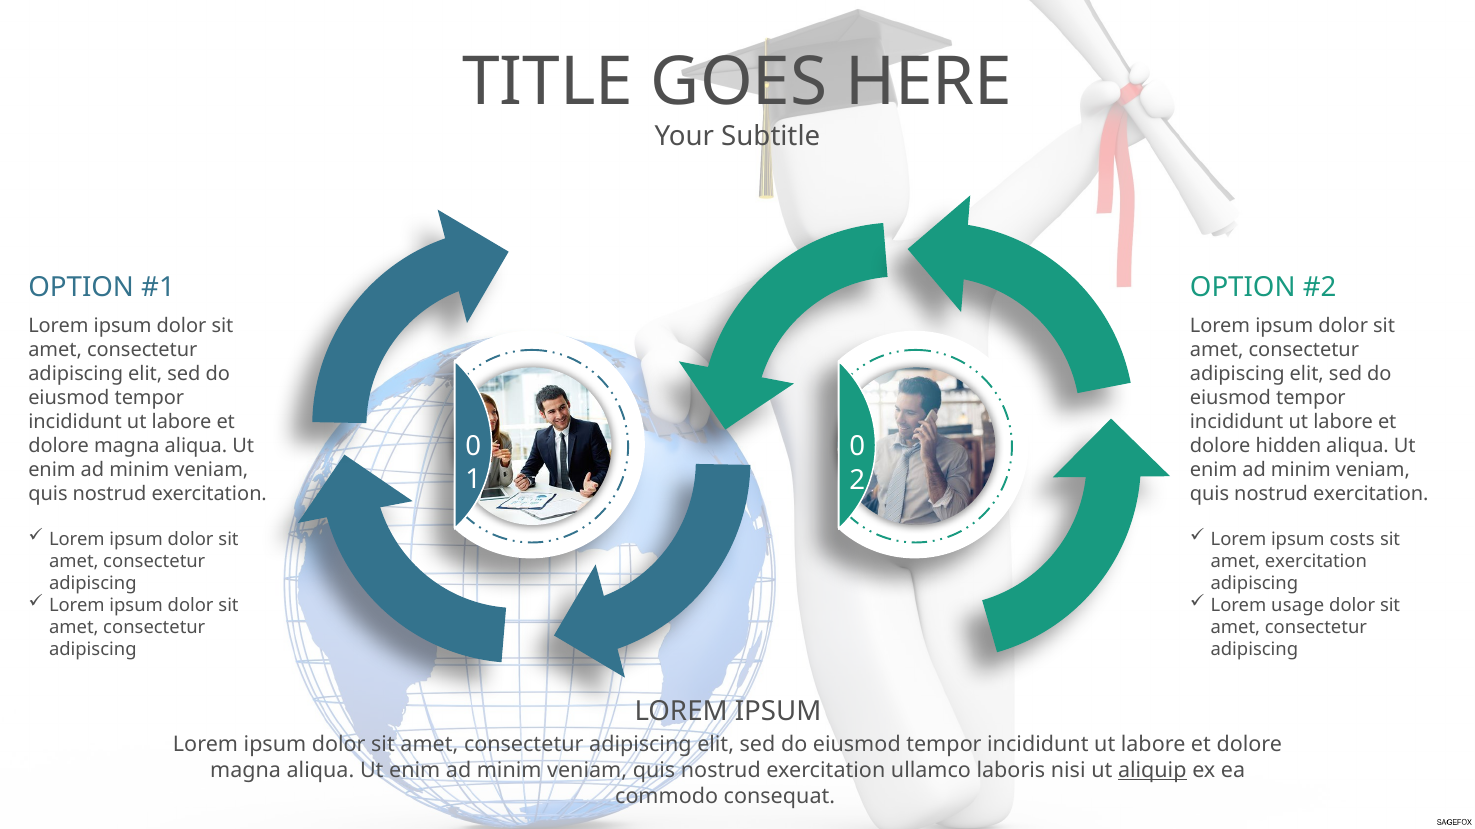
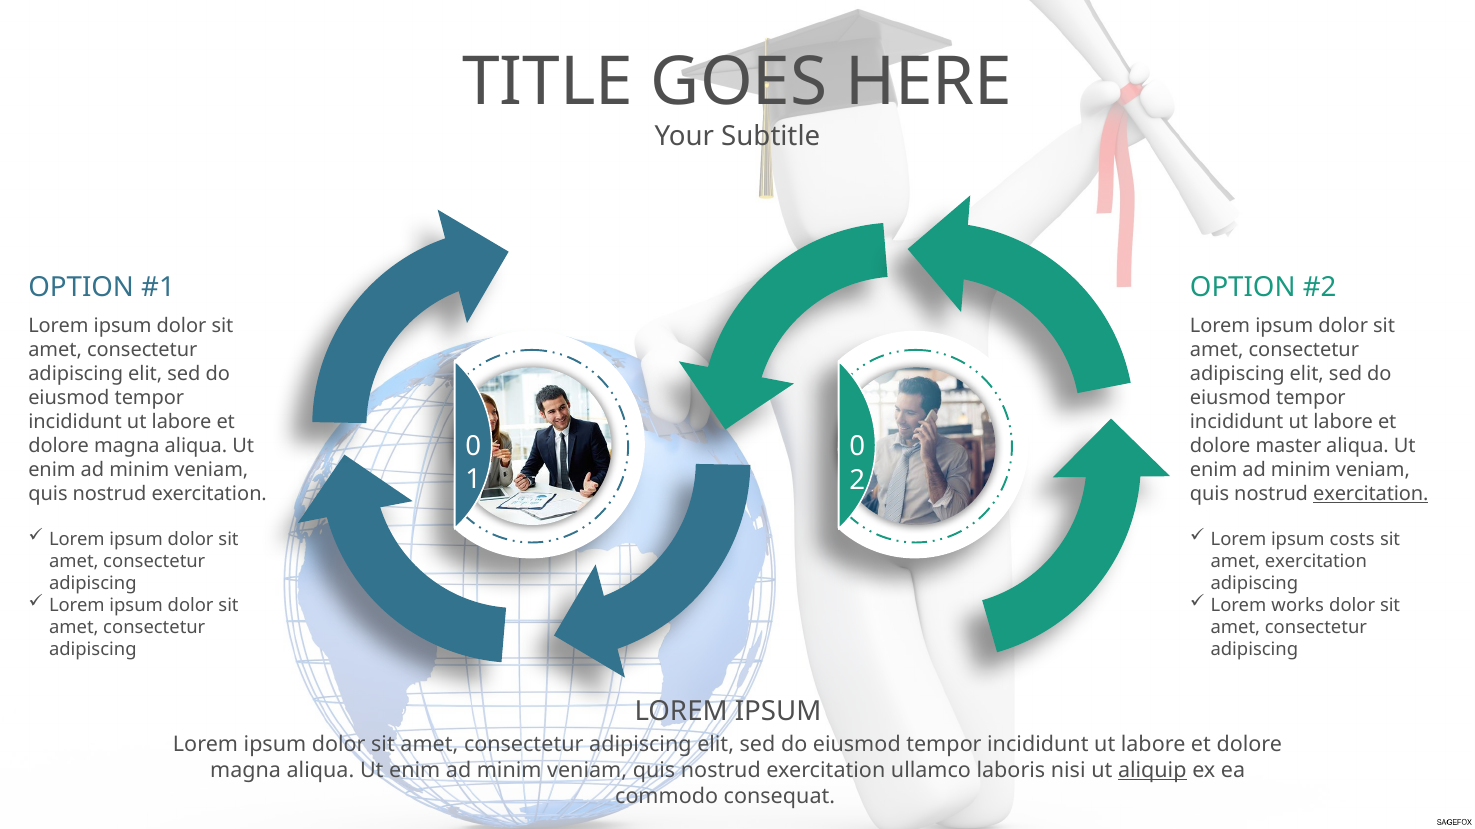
hidden: hidden -> master (1288, 446)
exercitation underline: none -> present (1371, 494)
usage: usage -> works (1298, 606)
